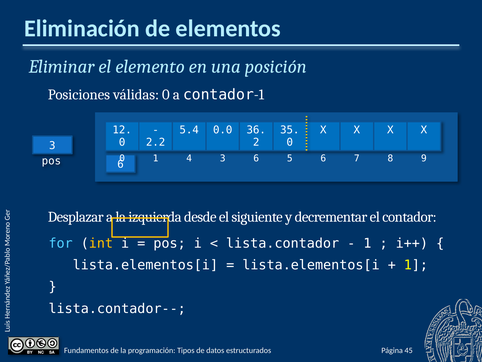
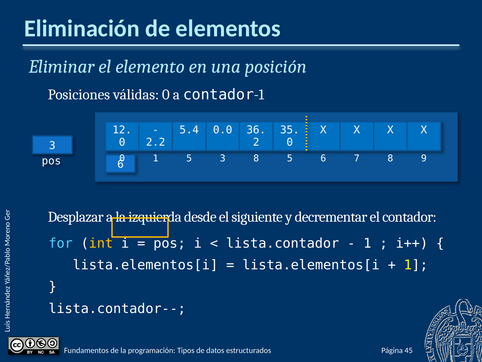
1 4: 4 -> 5 (189, 158)
3 6: 6 -> 8 (256, 158)
